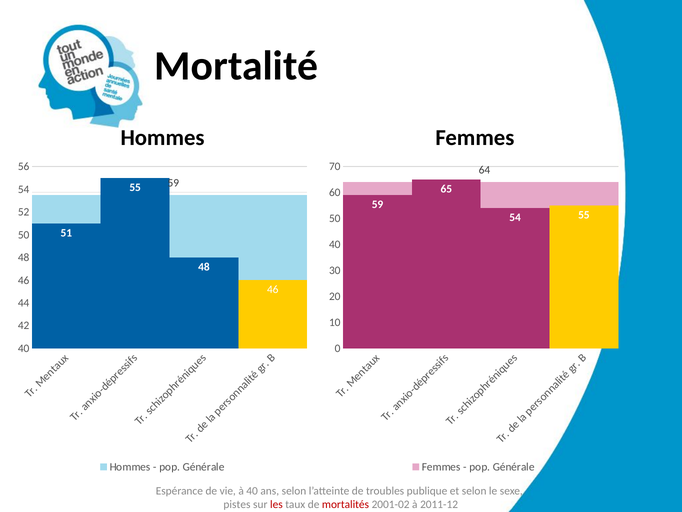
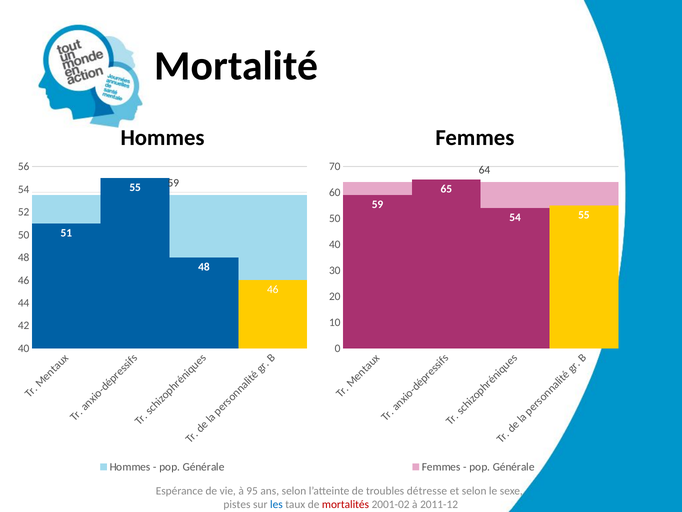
à 40: 40 -> 95 (252, 490)
publique: publique -> détresse (427, 490)
les colour: red -> blue (276, 504)
